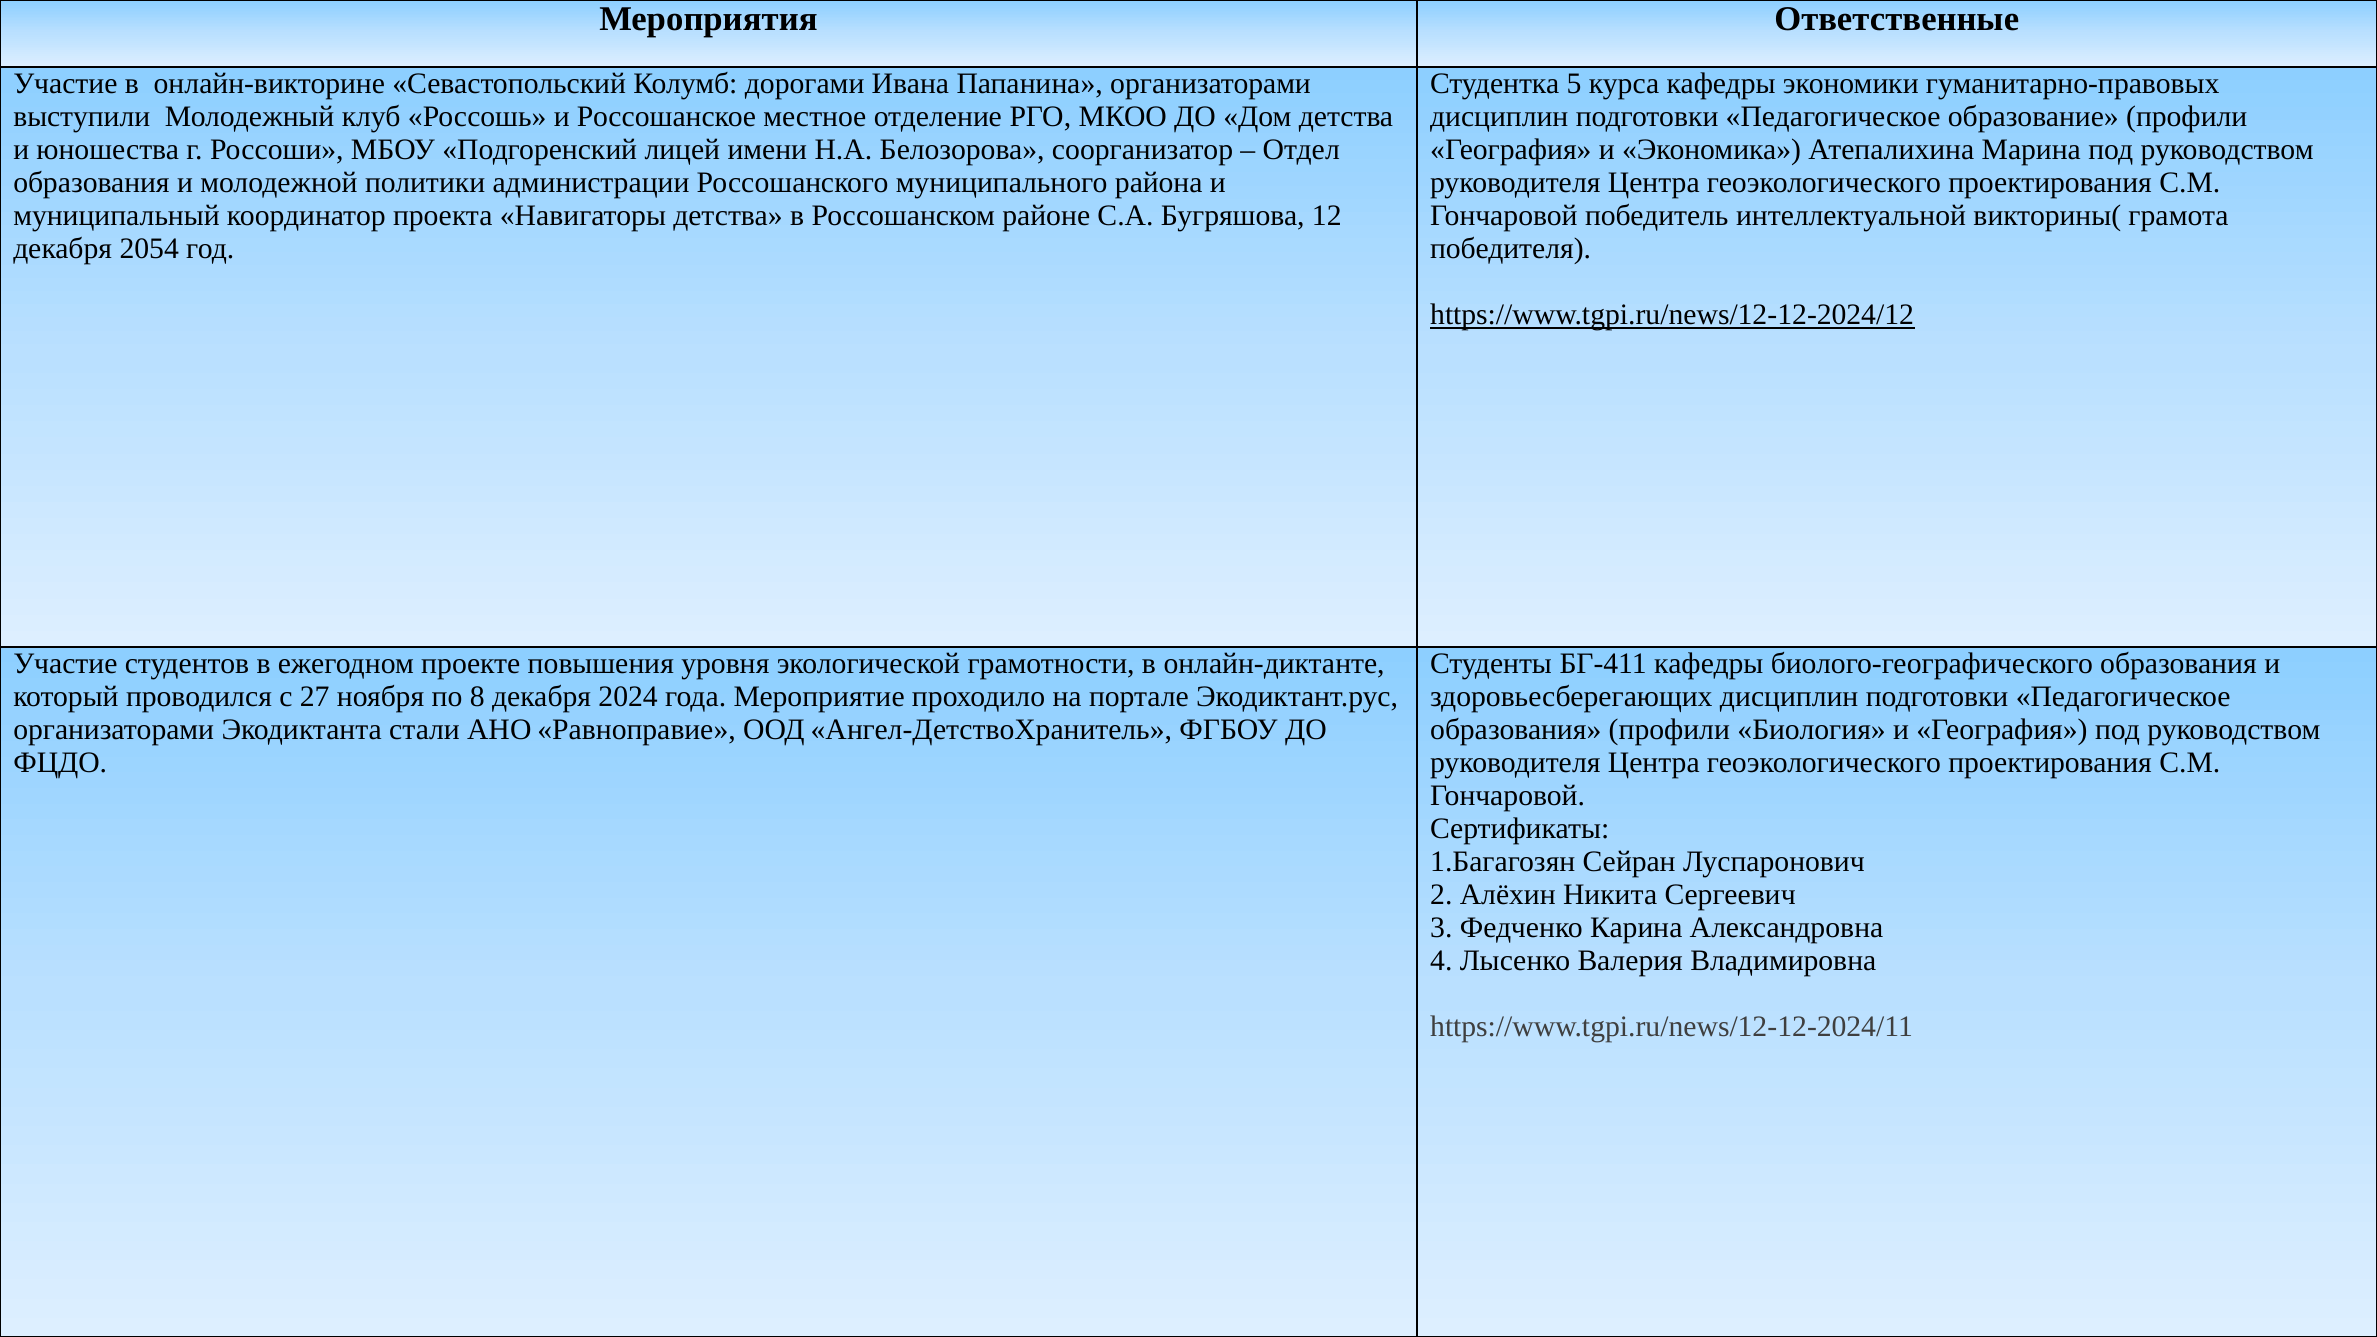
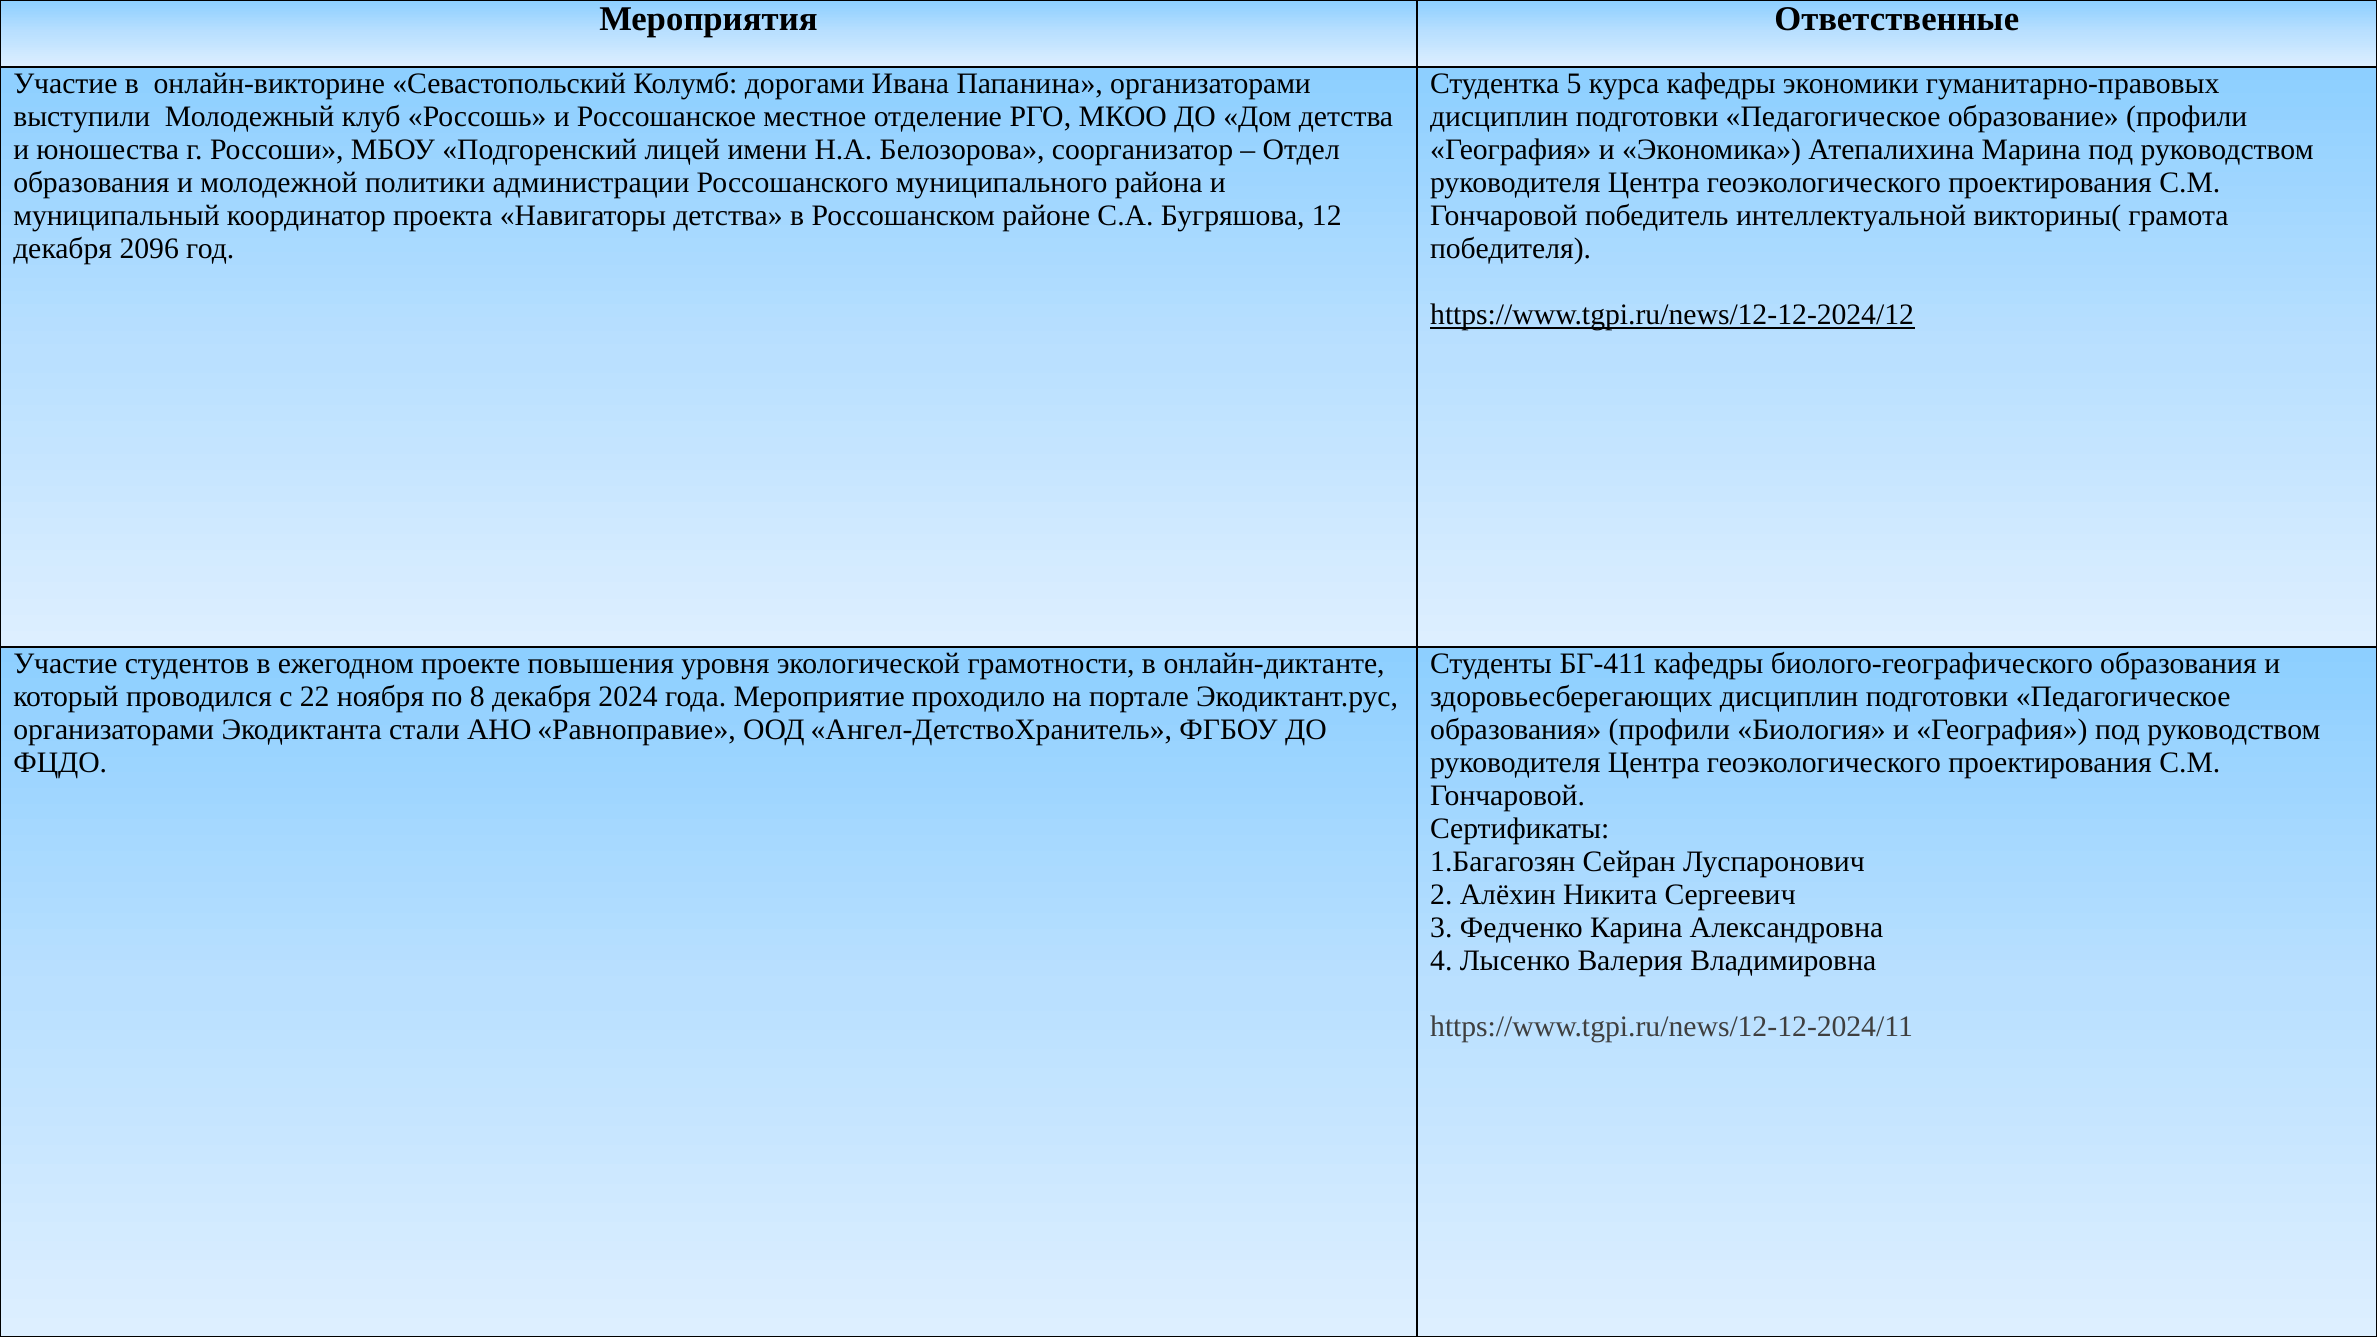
2054: 2054 -> 2096 (149, 249)
27: 27 -> 22 (315, 696)
